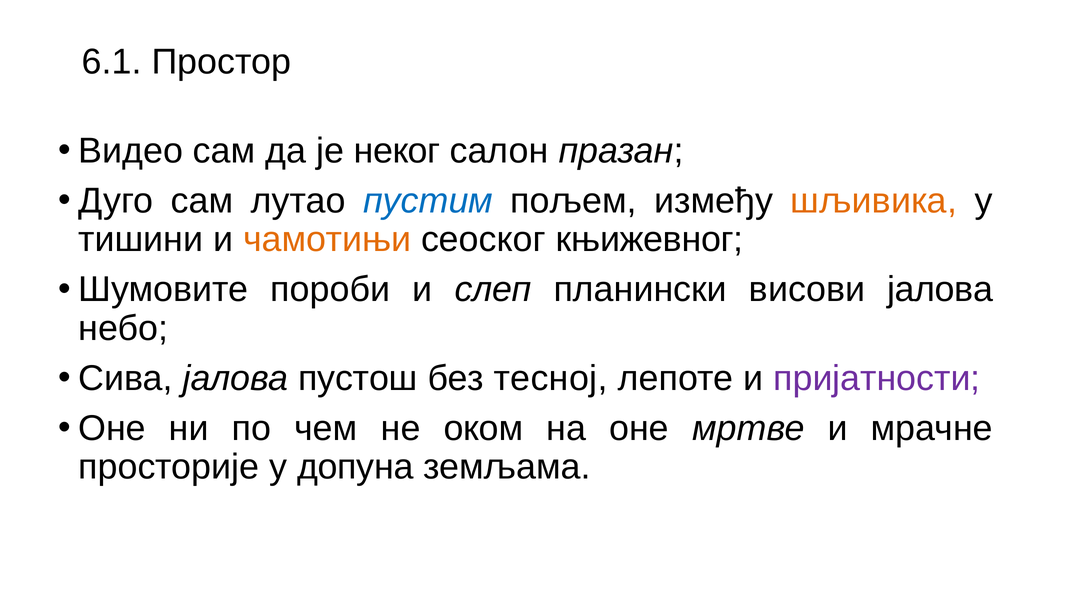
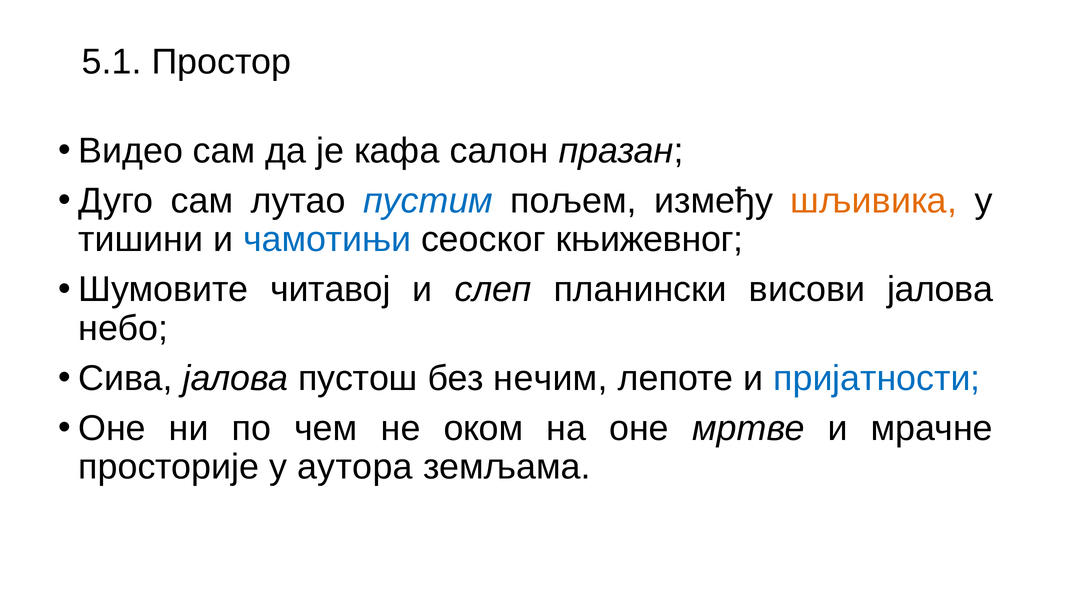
6.1: 6.1 -> 5.1 (112, 62)
неког: неког -> кафа (397, 151)
чамотињи colour: orange -> blue (327, 239)
пороби: пороби -> читавој (330, 289)
тесној: тесној -> нечим (551, 378)
пријатности colour: purple -> blue (877, 378)
допуна: допуна -> аутора (355, 467)
